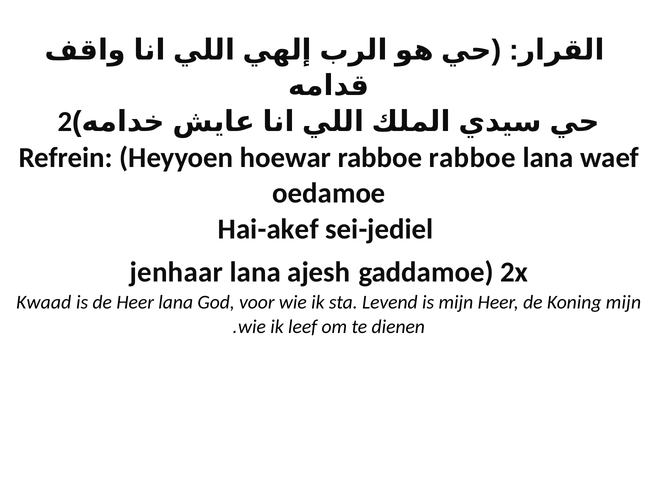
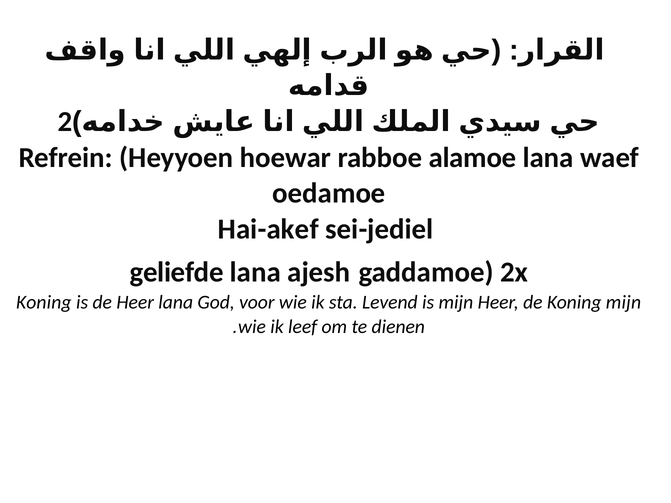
rabboe rabboe: rabboe -> alamoe (473, 158)
jenhaar: jenhaar -> geliefde (177, 272)
Kwaad: Kwaad -> Koning (44, 303)
